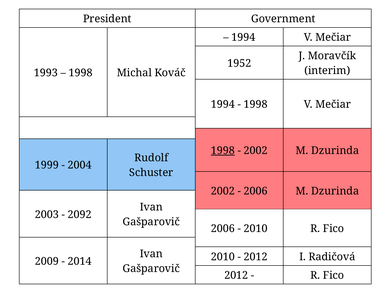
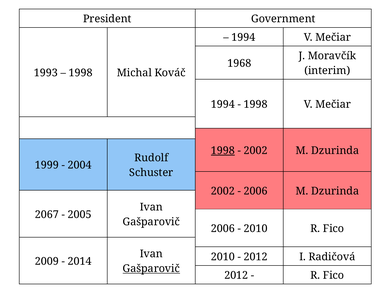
1952: 1952 -> 1968 (239, 63)
2003: 2003 -> 2067 (47, 214)
2092: 2092 -> 2005 (80, 214)
Gašparovič underline: none -> present (151, 268)
